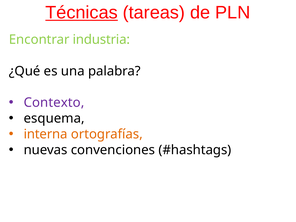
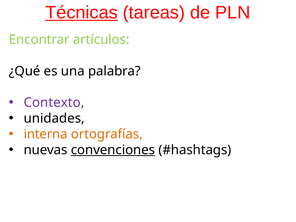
industria: industria -> artículos (101, 39)
esquema: esquema -> unidades (54, 118)
convenciones underline: none -> present (113, 150)
